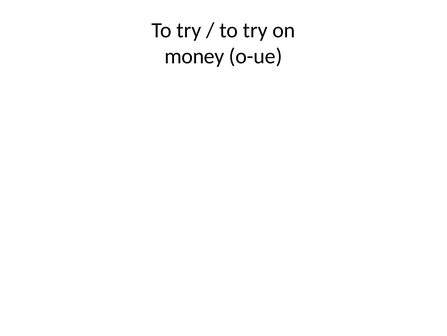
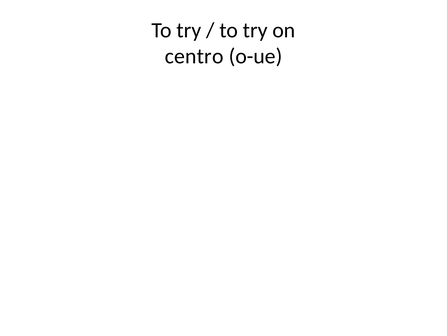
money: money -> centro (194, 56)
